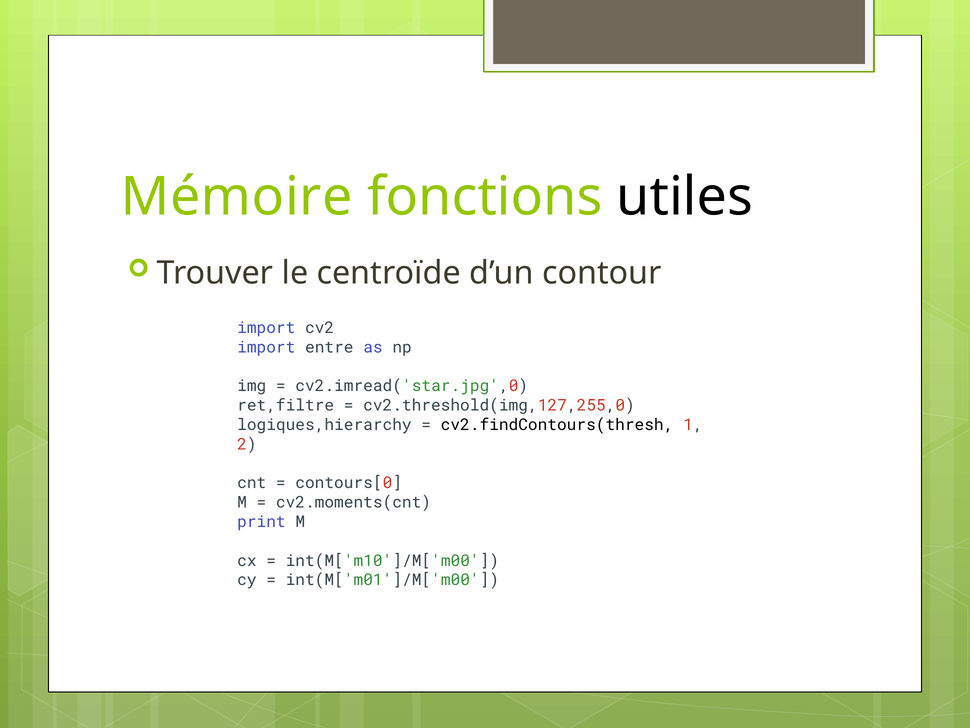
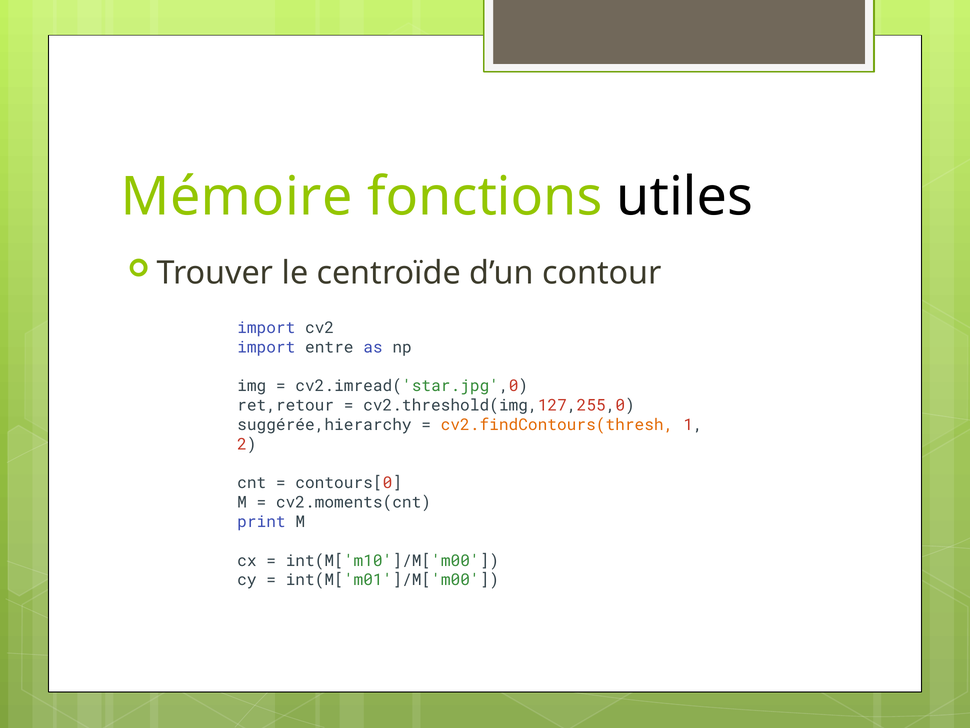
ret,filtre: ret,filtre -> ret,retour (286, 405)
logiques,hierarchy: logiques,hierarchy -> suggérée,hierarchy (324, 425)
cv2.findContours(thresh colour: black -> orange (557, 425)
